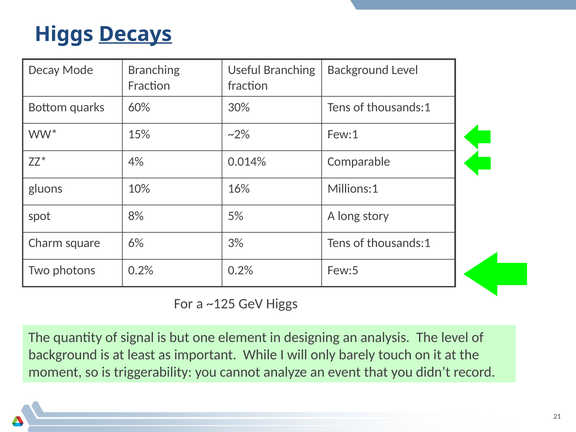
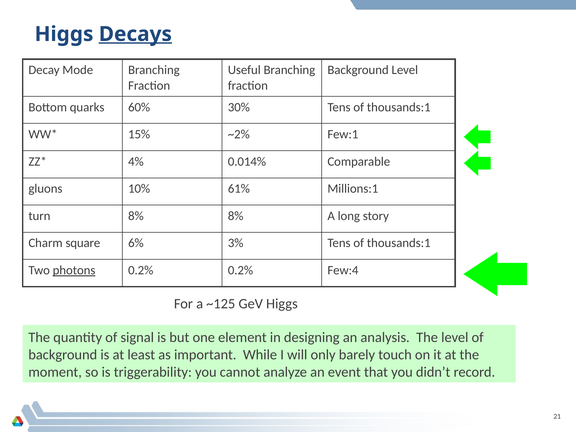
16%: 16% -> 61% (239, 189)
spot: spot -> turn (39, 216)
8% 5%: 5% -> 8% (236, 216)
photons underline: none -> present (74, 270)
Few:5: Few:5 -> Few:4 (343, 270)
